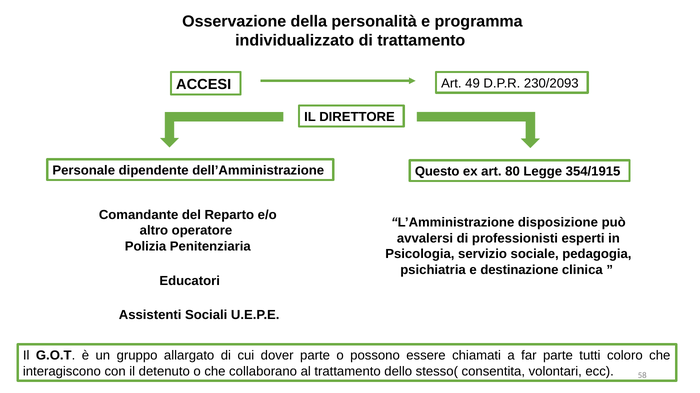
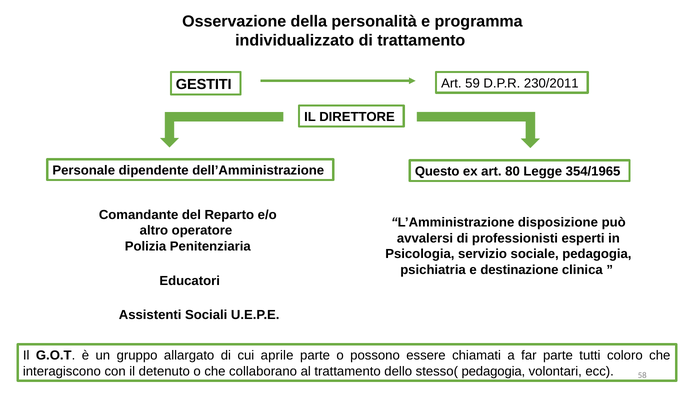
49: 49 -> 59 (473, 83)
230/2093: 230/2093 -> 230/2011 (551, 83)
ACCESI: ACCESI -> GESTITI (204, 84)
354/1915: 354/1915 -> 354/1965 (593, 172)
dover: dover -> aprile (277, 356)
stesso( consentita: consentita -> pedagogia (493, 372)
